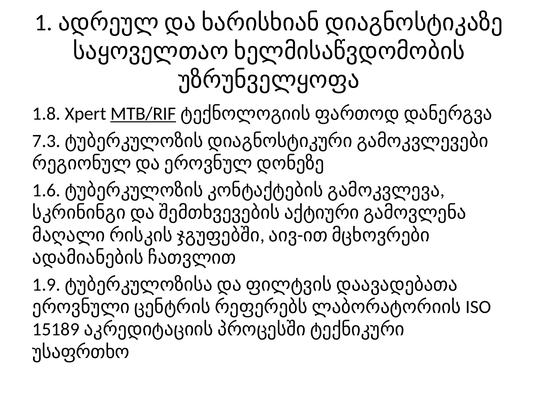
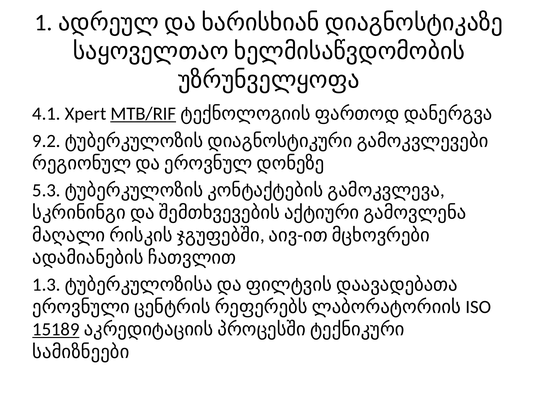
1.8: 1.8 -> 4.1 (46, 114)
7.3: 7.3 -> 9.2 (46, 141)
1.6: 1.6 -> 5.3 (46, 191)
1.9: 1.9 -> 1.3 (46, 285)
15189 underline: none -> present (56, 330)
უსაფრთხო: უსაფრთხო -> სამიზნეები (81, 352)
